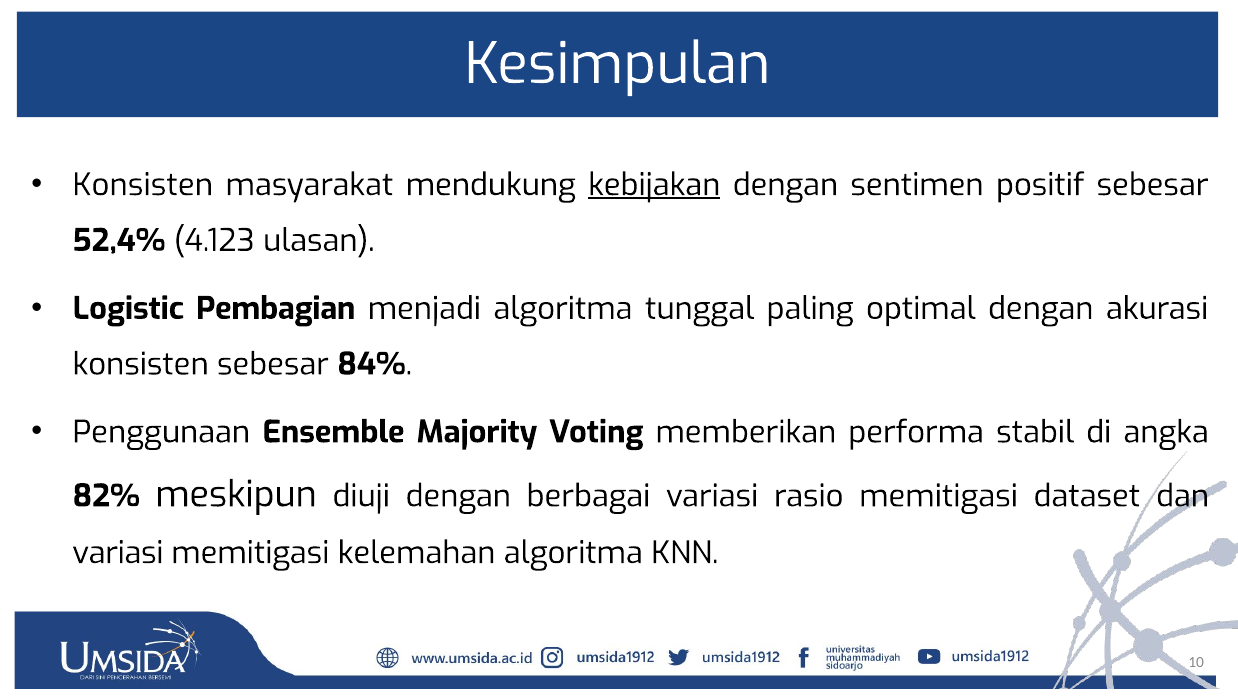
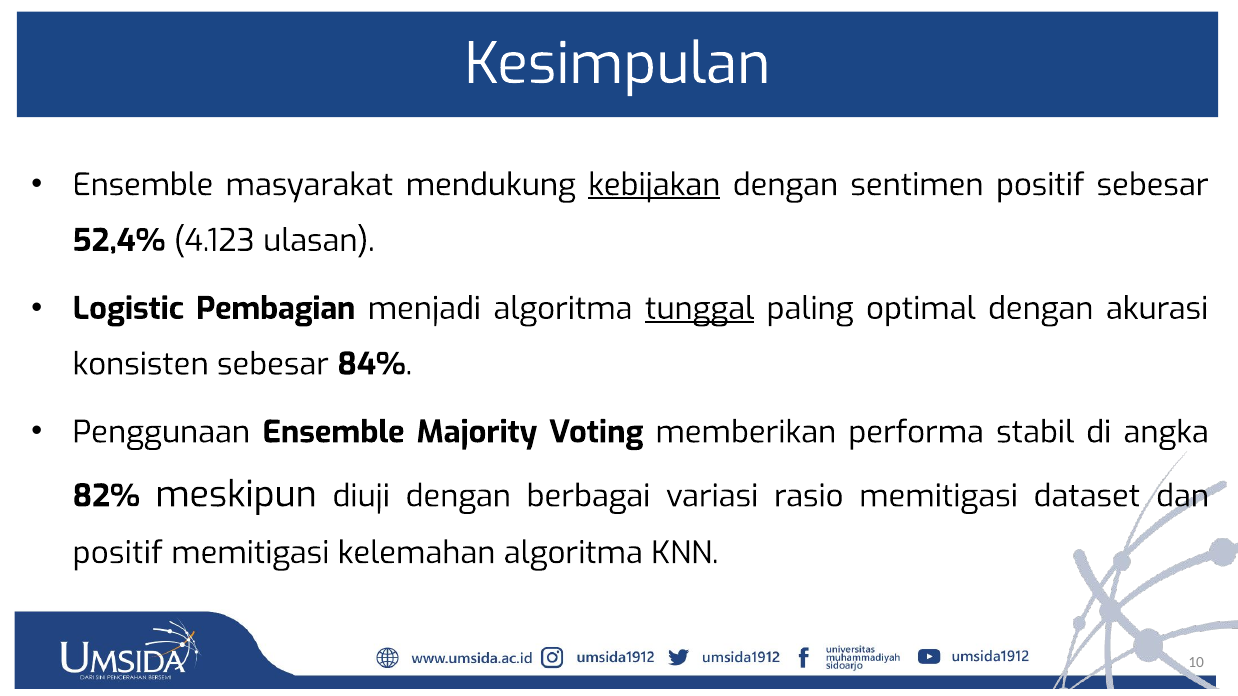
Konsisten: Konsisten -> Ensemble (143, 185)
tunggal underline: none -> present (700, 309)
variasi: variasi -> positif (118, 553)
